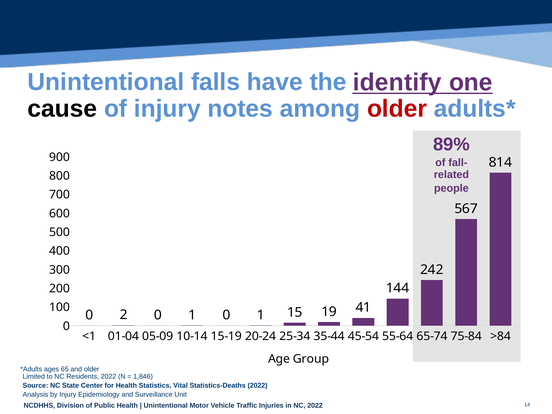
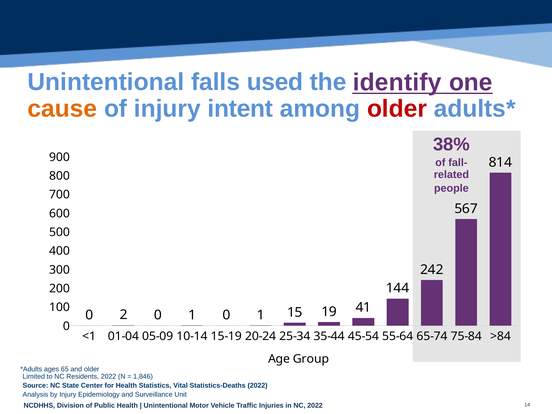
have: have -> used (275, 82)
cause colour: black -> orange (62, 109)
notes: notes -> intent (240, 109)
89%: 89% -> 38% (451, 144)
